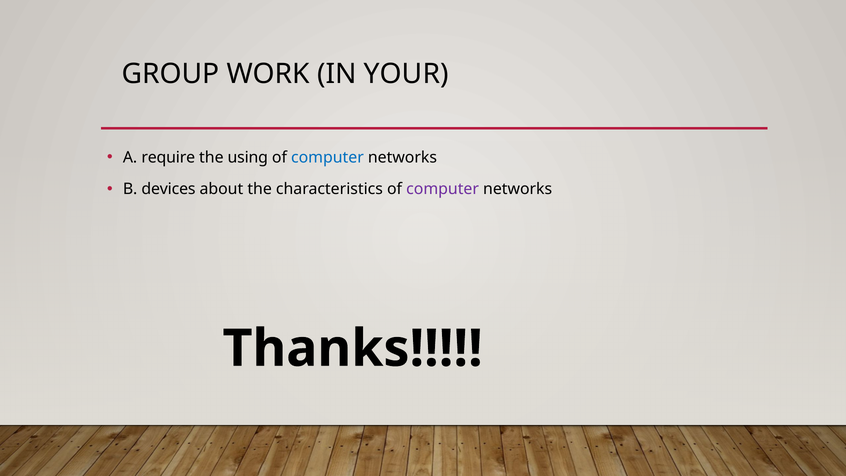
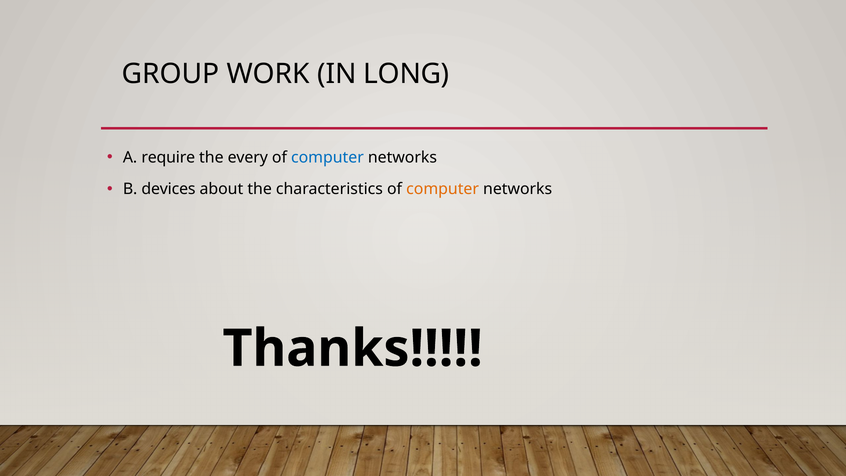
YOUR: YOUR -> LONG (406, 74)
using: using -> every (248, 157)
computer colour: purple -> orange (443, 189)
